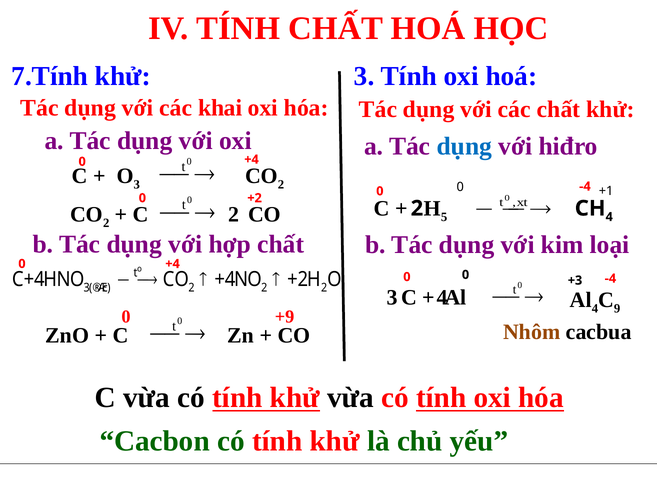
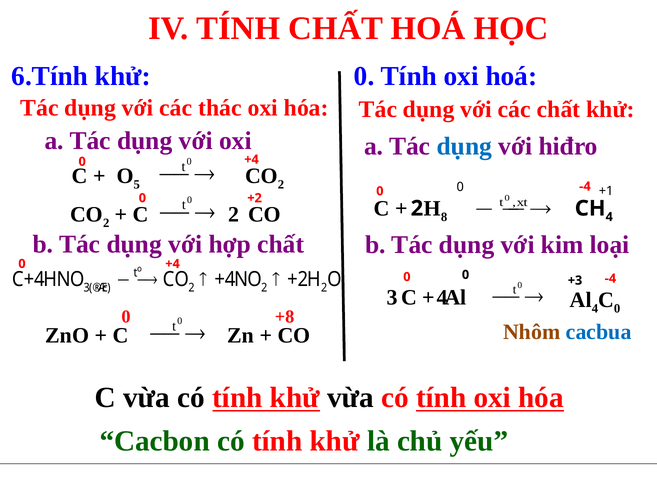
7.Tính: 7.Tính -> 6.Tính (50, 76)
3: 3 -> 0 (364, 76)
khai: khai -> thác (220, 108)
3: 3 -> 5 (137, 185)
5: 5 -> 8 (444, 217)
C 9: 9 -> 0 (617, 308)
+9: +9 -> +8 (285, 317)
cacbua colour: black -> blue (599, 332)
